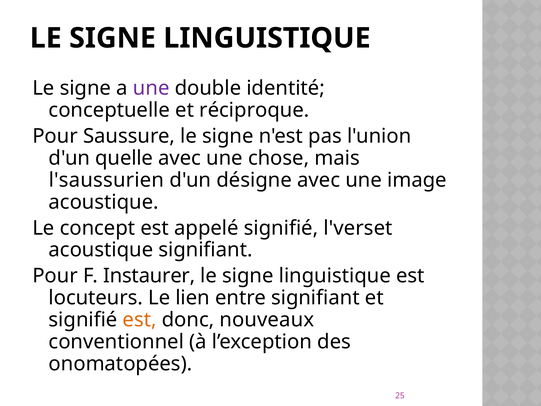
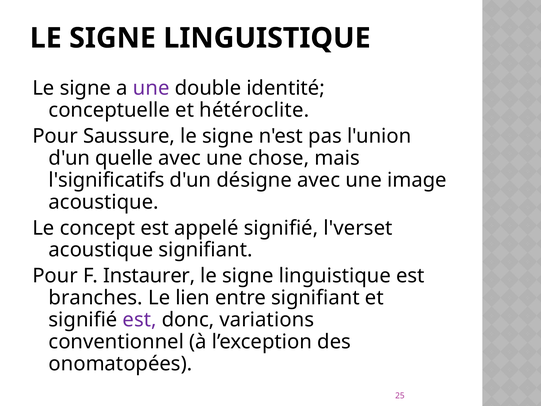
réciproque: réciproque -> hétéroclite (254, 110)
l'saussurien: l'saussurien -> l'significatifs (107, 180)
locuteurs: locuteurs -> branches (96, 298)
est colour: orange -> purple (140, 320)
nouveaux: nouveaux -> variations (267, 320)
